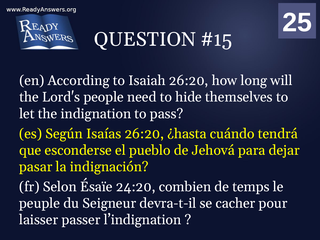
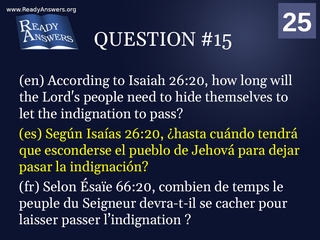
24:20: 24:20 -> 66:20 (136, 187)
